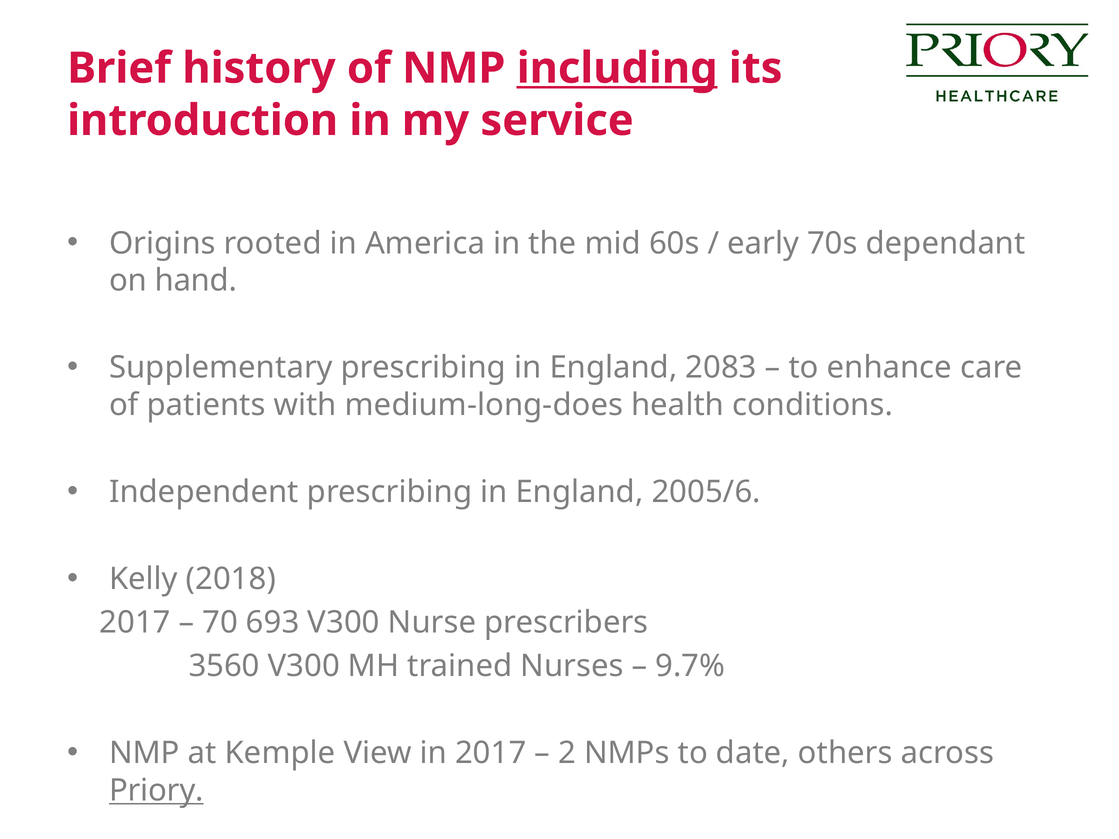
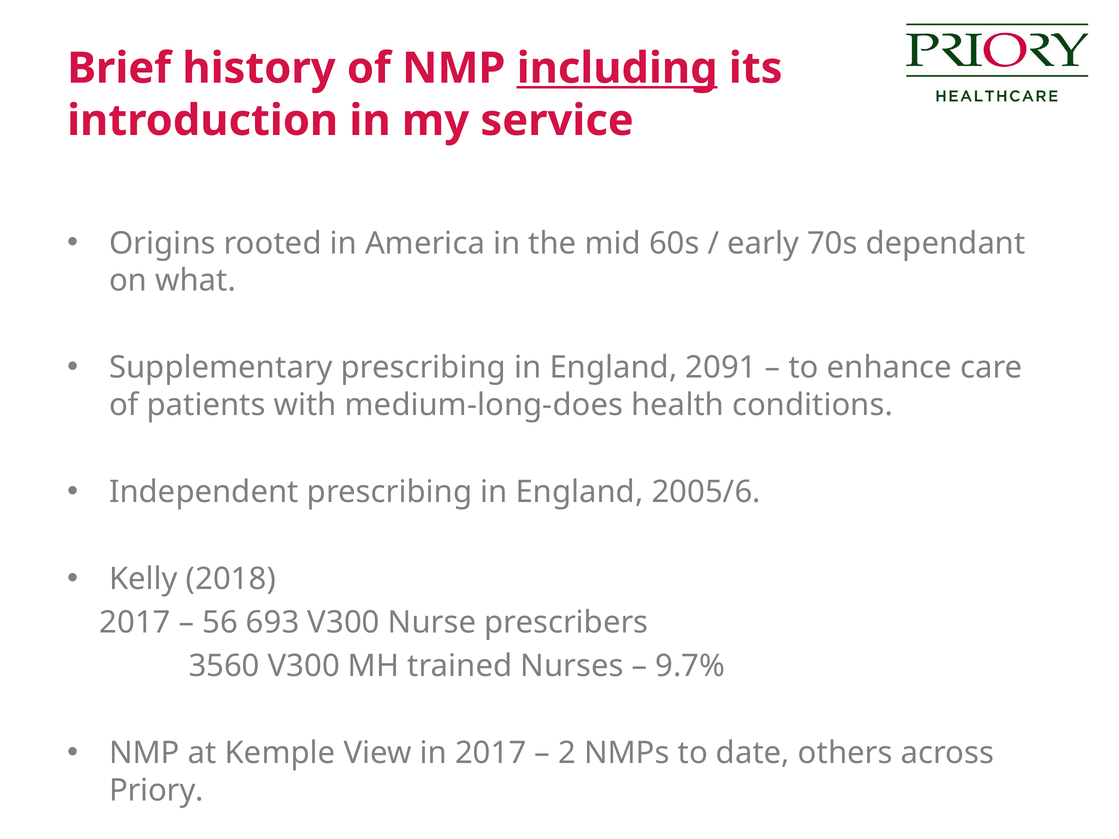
hand: hand -> what (196, 281)
2083: 2083 -> 2091 (721, 368)
70: 70 -> 56 (220, 623)
Priory underline: present -> none (156, 791)
